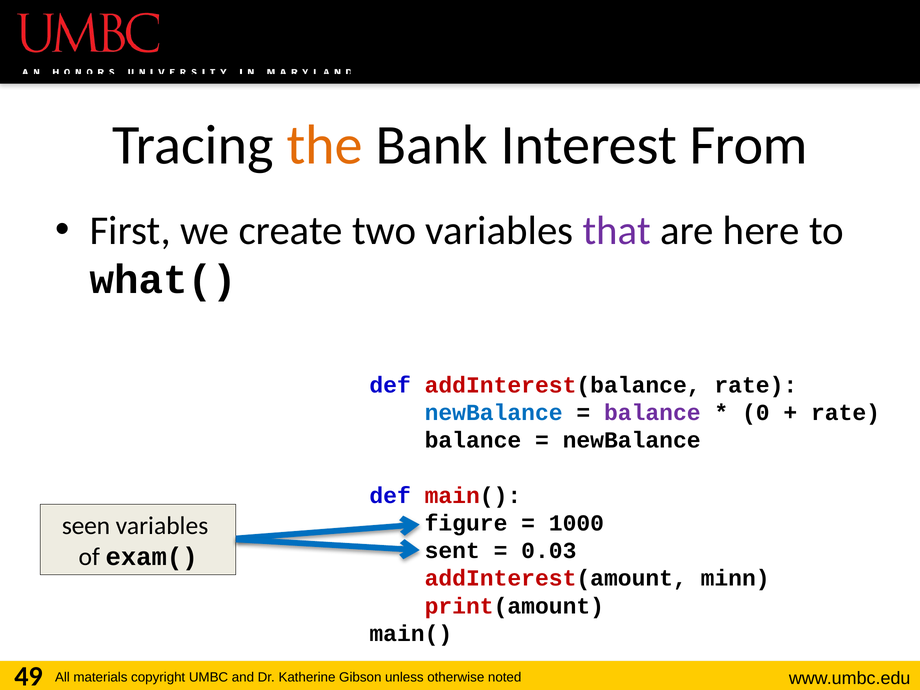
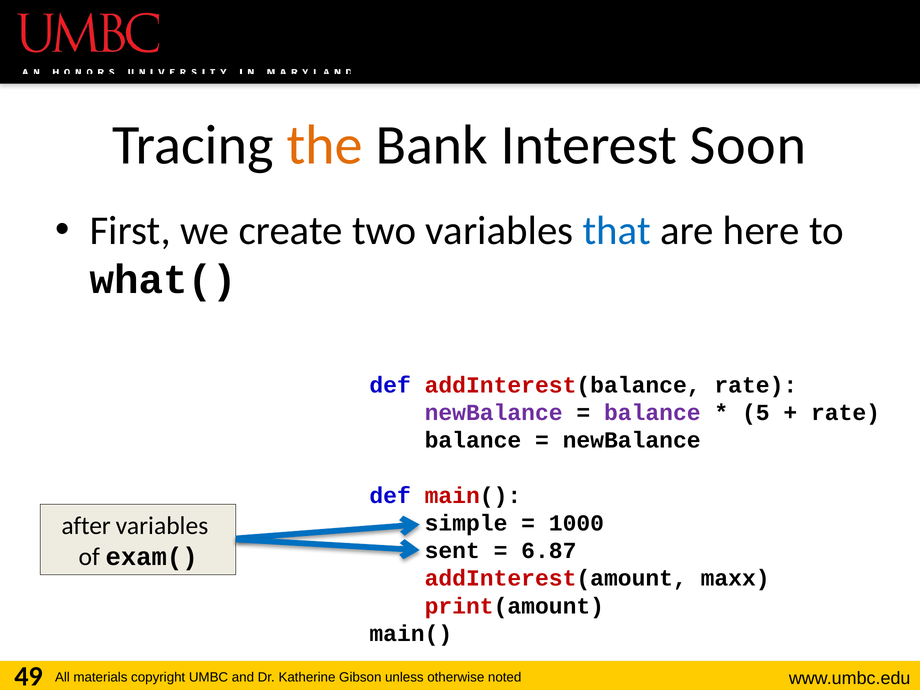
From: From -> Soon (748, 145)
that colour: purple -> blue (617, 231)
newBalance colour: blue -> purple (494, 413)
0: 0 -> 5 (756, 413)
figure: figure -> simple (466, 523)
seen: seen -> after (86, 526)
0.03: 0.03 -> 6.87 (549, 551)
minn: minn -> maxx (735, 578)
